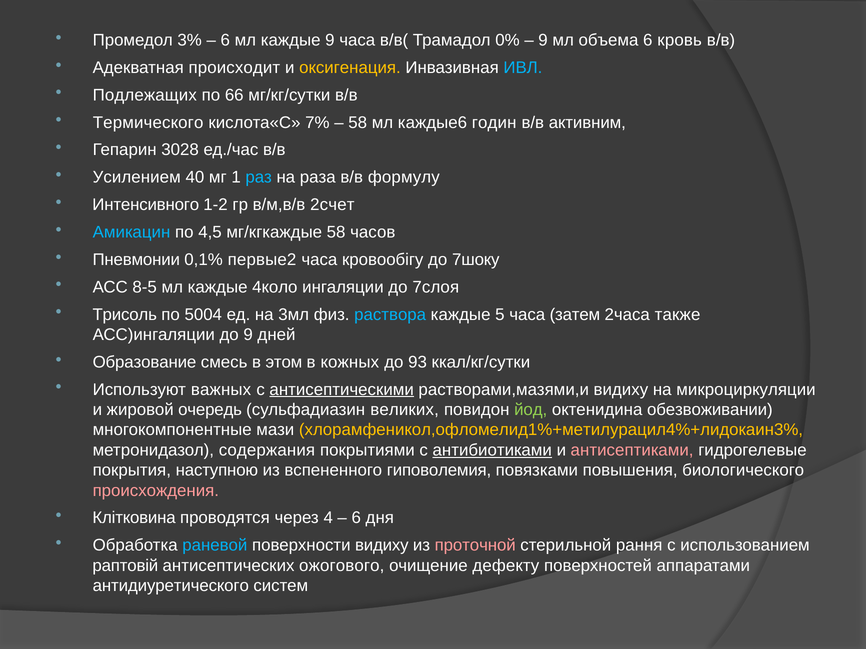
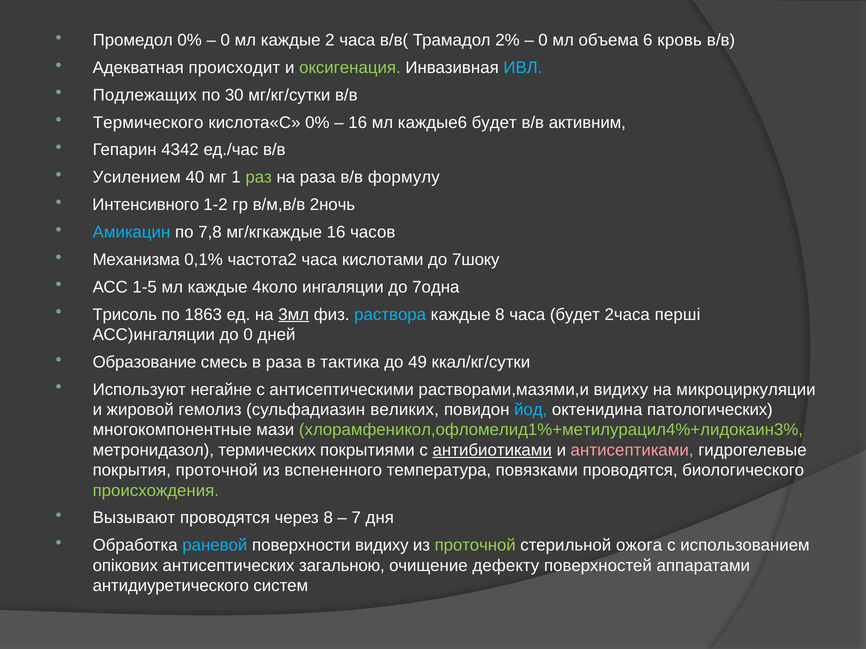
Промедол 3%: 3% -> 0% (190, 40)
6: 6 -> 0 (225, 40)
каждые 9: 9 -> 2 (330, 40)
0%: 0% -> 2% (507, 40)
9: 9 -> 0 (543, 40)
оксигенация colour: yellow -> light green (350, 68)
66: 66 -> 30 (234, 95)
кислота«С 7%: 7% -> 0% (317, 123)
58: 58 -> 16 (358, 123)
каждые6 годин: годин -> будет (494, 123)
3028: 3028 -> 4342 (180, 150)
раз colour: light blue -> light green (259, 177)
2счет: 2счет -> 2ночь (332, 205)
4,5: 4,5 -> 7,8 (210, 232)
мг/кгкаждые 58: 58 -> 16 (336, 232)
Пневмонии: Пневмонии -> Механизма (136, 260)
первые2: первые2 -> частота2 (262, 260)
кровообiгу: кровообiгу -> кислотами (383, 260)
8-5: 8-5 -> 1-5 (145, 287)
7слоя: 7слоя -> 7одна (436, 287)
5004: 5004 -> 1863 (203, 315)
3мл underline: none -> present (294, 315)
каждые 5: 5 -> 8 (500, 315)
часа затем: затем -> будет (575, 315)
также: также -> перші (678, 315)
до 9: 9 -> 0 (248, 335)
в этом: этом -> раза (284, 362)
кожных: кожных -> тактика (350, 362)
93: 93 -> 49 (418, 362)
важных: важных -> негайне (221, 390)
антисептическими underline: present -> none (342, 390)
очередь: очередь -> гемолиз (210, 410)
йод colour: light green -> light blue (531, 410)
обезвоживании: обезвоживании -> патологических (710, 410)
хлорамфеникол,офломелид1%+метилурацил4%+лидокаин3% colour: yellow -> light green (551, 430)
содержания: содержания -> термических (267, 450)
покрытия наступною: наступною -> проточной (217, 471)
гиповолемия: гиповолемия -> температура (439, 471)
повязками повышения: повышения -> проводятся (630, 471)
происхождения colour: pink -> light green (156, 491)
Клiтковина: Клiтковина -> Вызывают (134, 518)
через 4: 4 -> 8 (328, 518)
6: 6 -> 7 (356, 518)
проточной colour: pink -> light green (475, 546)
pання: pання -> ожога (639, 546)
раптовій: раптовій -> опікових (125, 566)
ожогового: ожогового -> загальною (342, 566)
